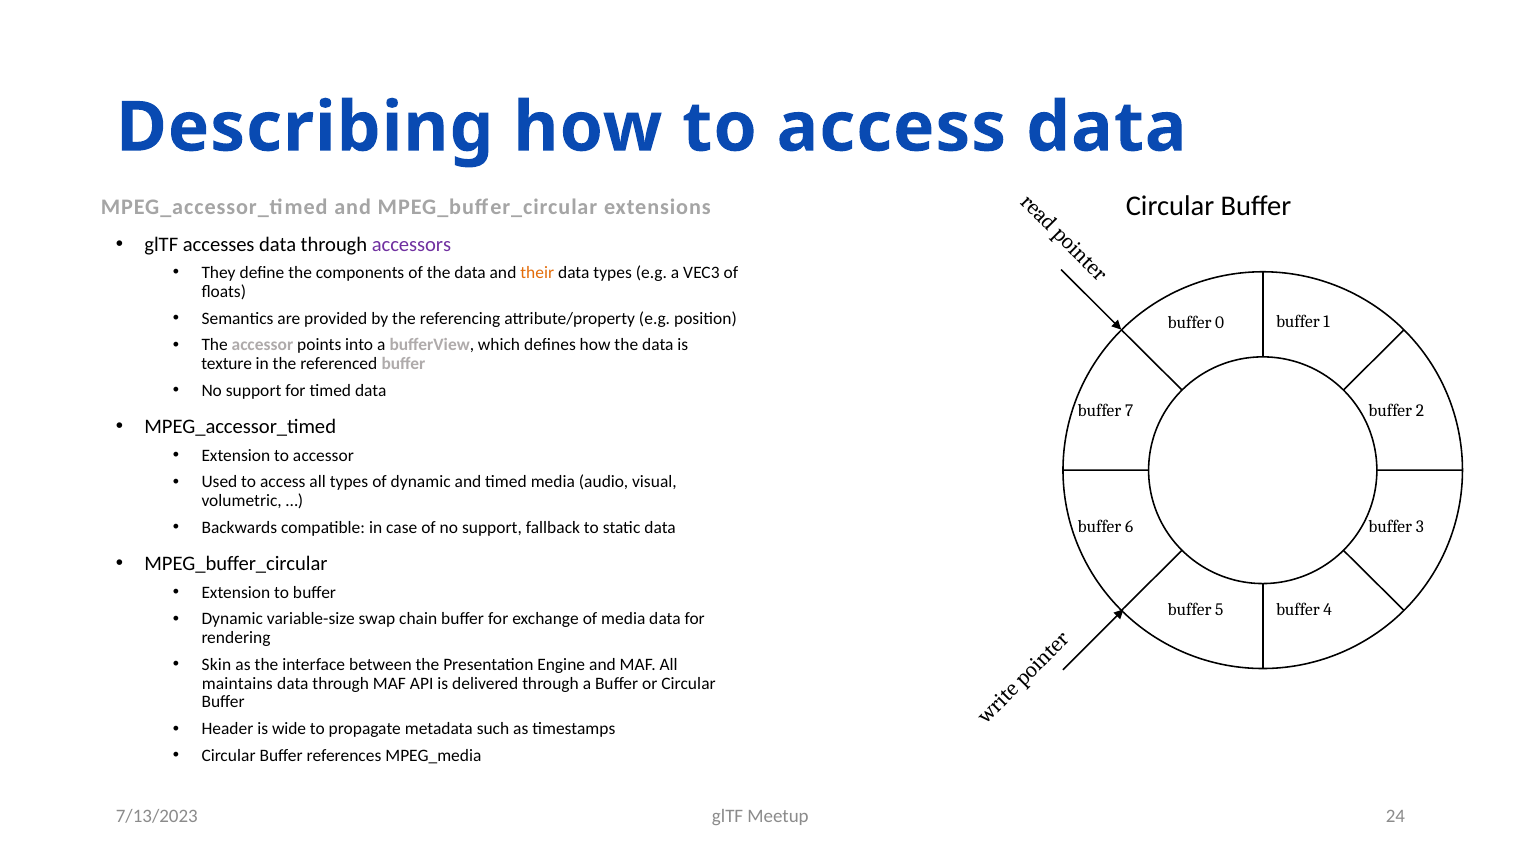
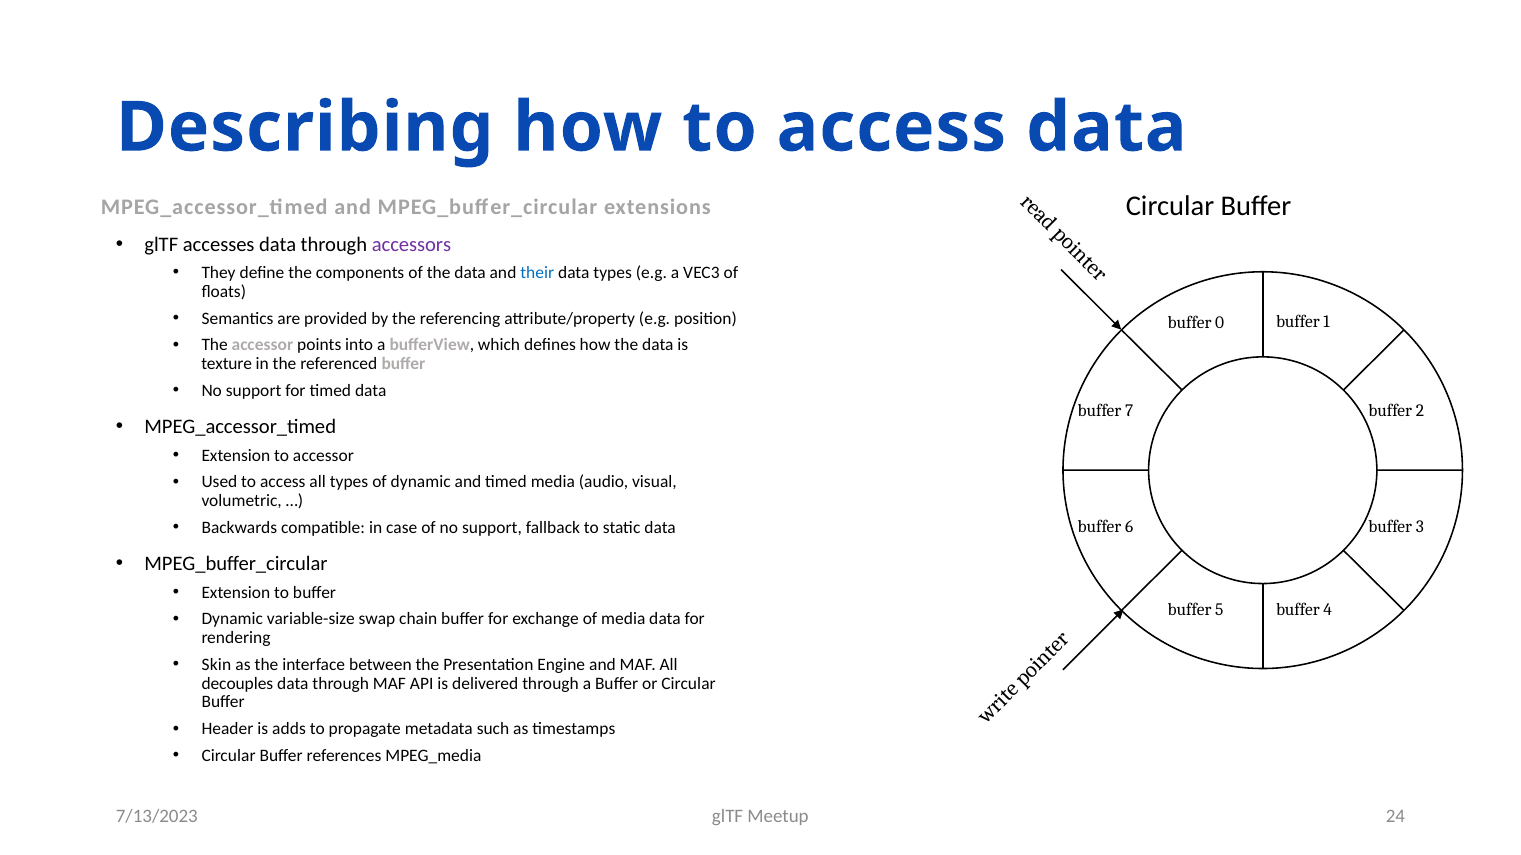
their colour: orange -> blue (537, 273)
maintains: maintains -> decouples (237, 684)
wide: wide -> adds (289, 729)
